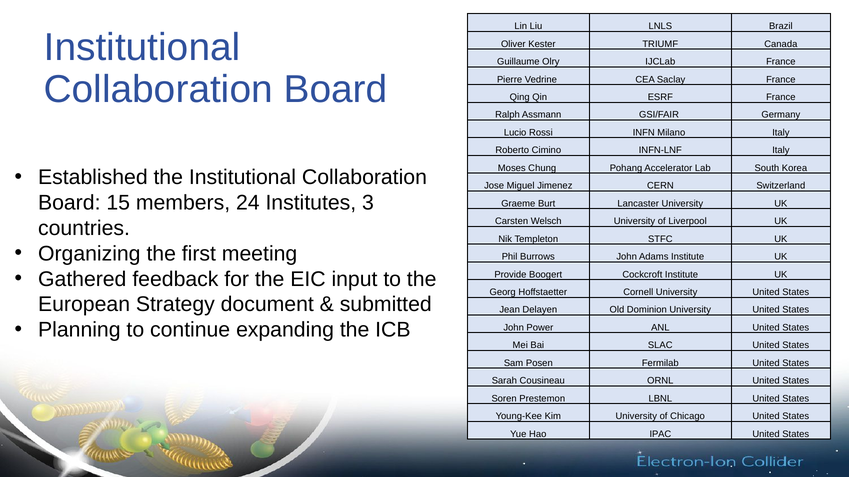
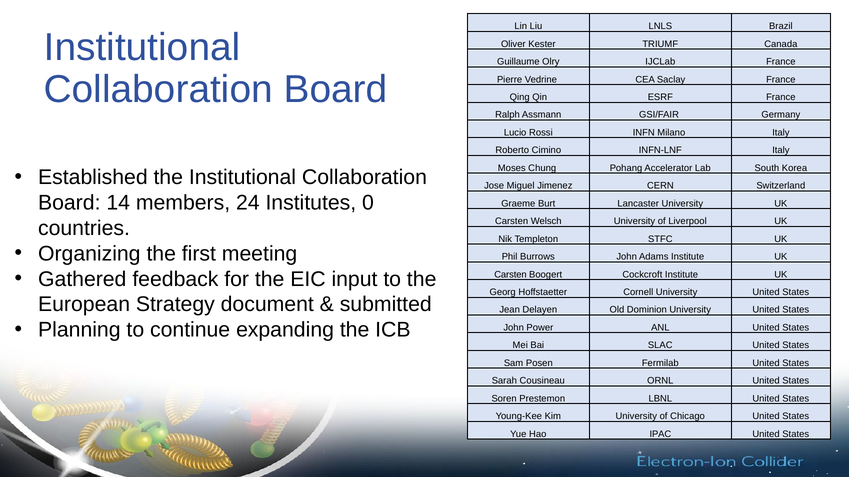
15: 15 -> 14 (118, 203)
3: 3 -> 0 (368, 203)
Provide: Provide -> Carsten (510, 275)
